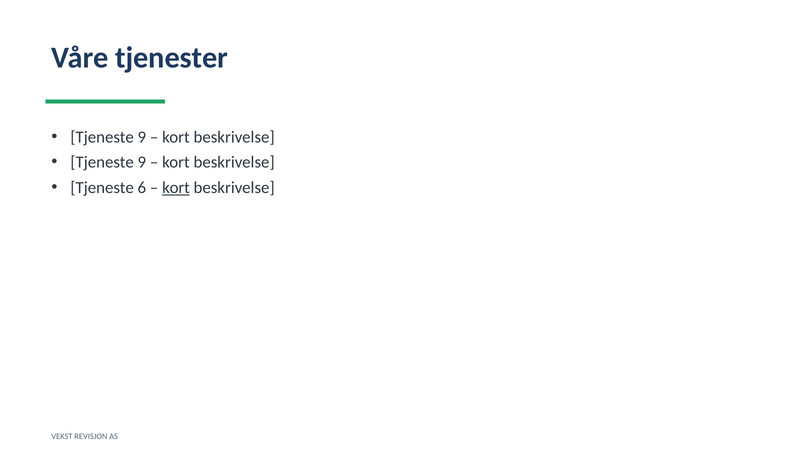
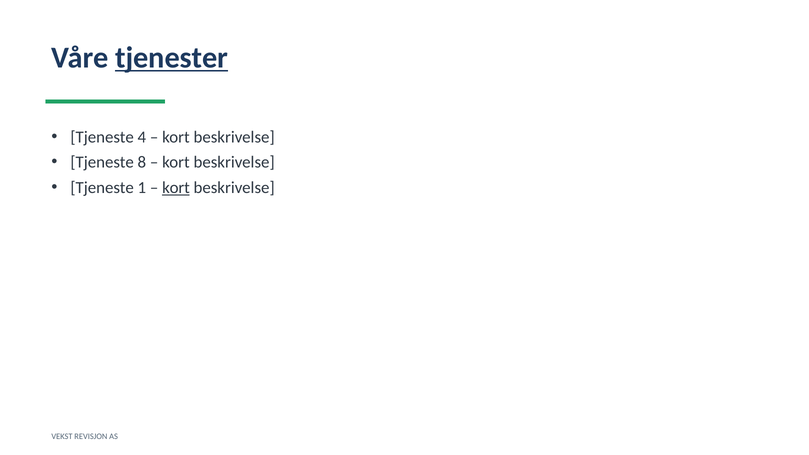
tjenester underline: none -> present (172, 58)
9: 9 -> 4 (142, 137)
9: 9 -> 8 (142, 162)
6: 6 -> 1 (142, 188)
